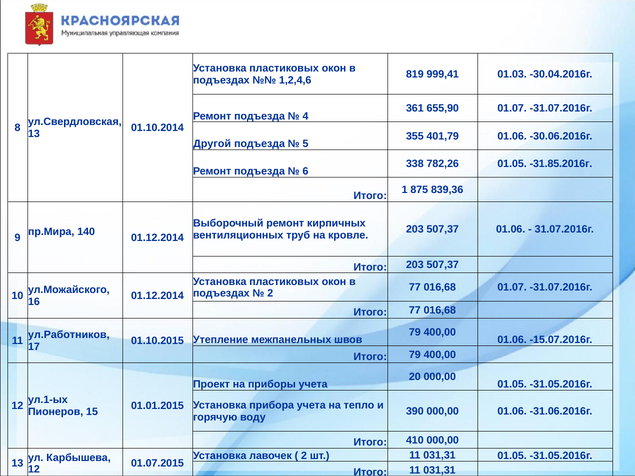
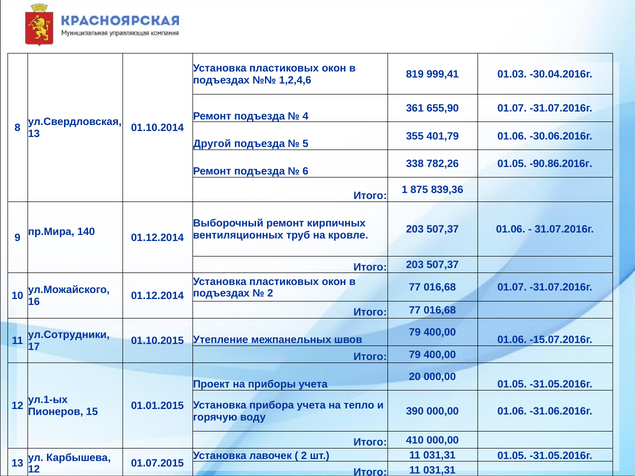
-31.85.2016г: -31.85.2016г -> -90.86.2016г (561, 164)
ул.Работников: ул.Работников -> ул.Сотрудники (69, 335)
